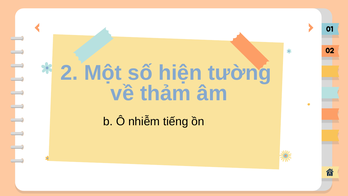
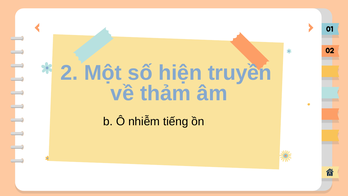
tường: tường -> truyền (240, 73)
